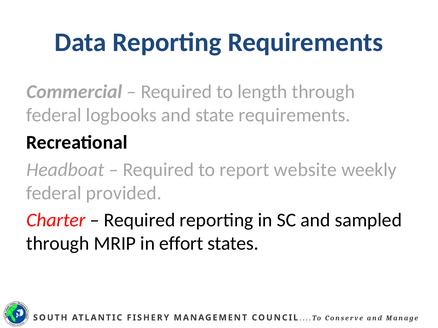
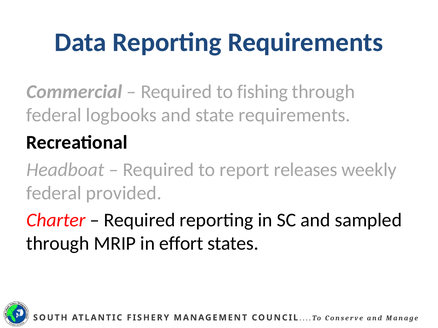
length: length -> fishing (263, 92)
website: website -> releases (306, 170)
